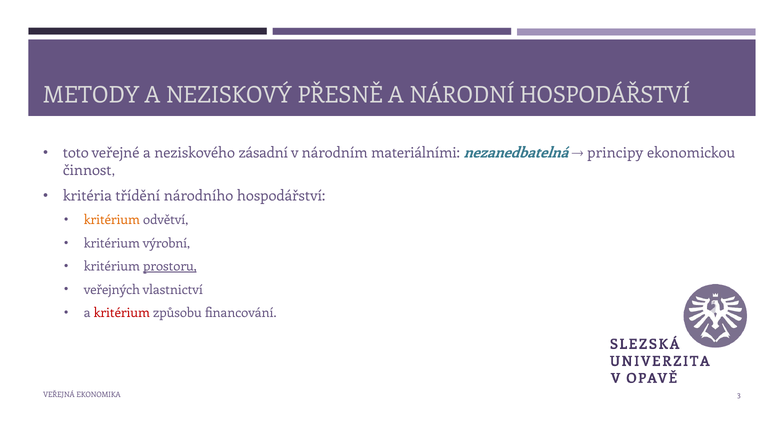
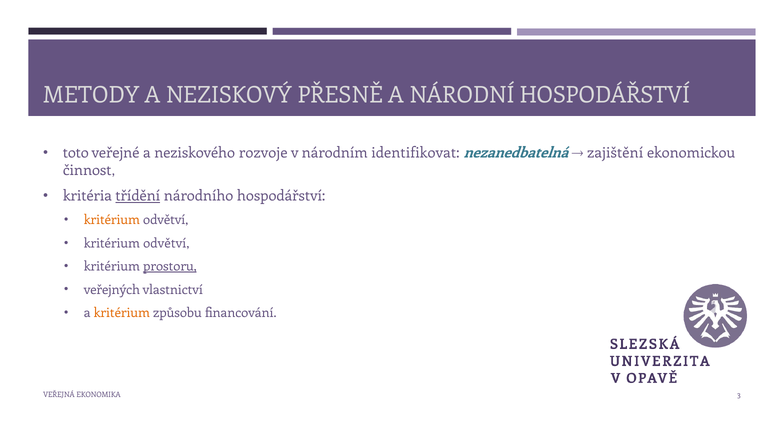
zásadní: zásadní -> rozvoje (263, 153)
materiálními: materiálními -> identifikovat (415, 153)
principy: principy -> zajištění (615, 153)
třídění underline: none -> present (138, 196)
výrobní: výrobní -> odvětví (166, 243)
kritérium colour: red -> orange (122, 313)
